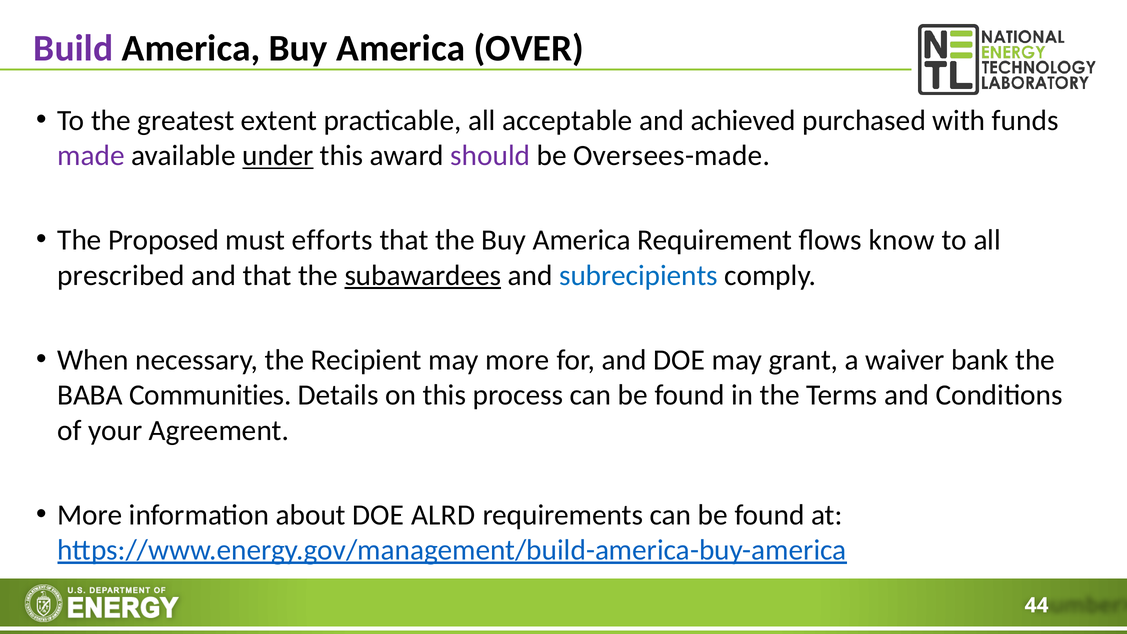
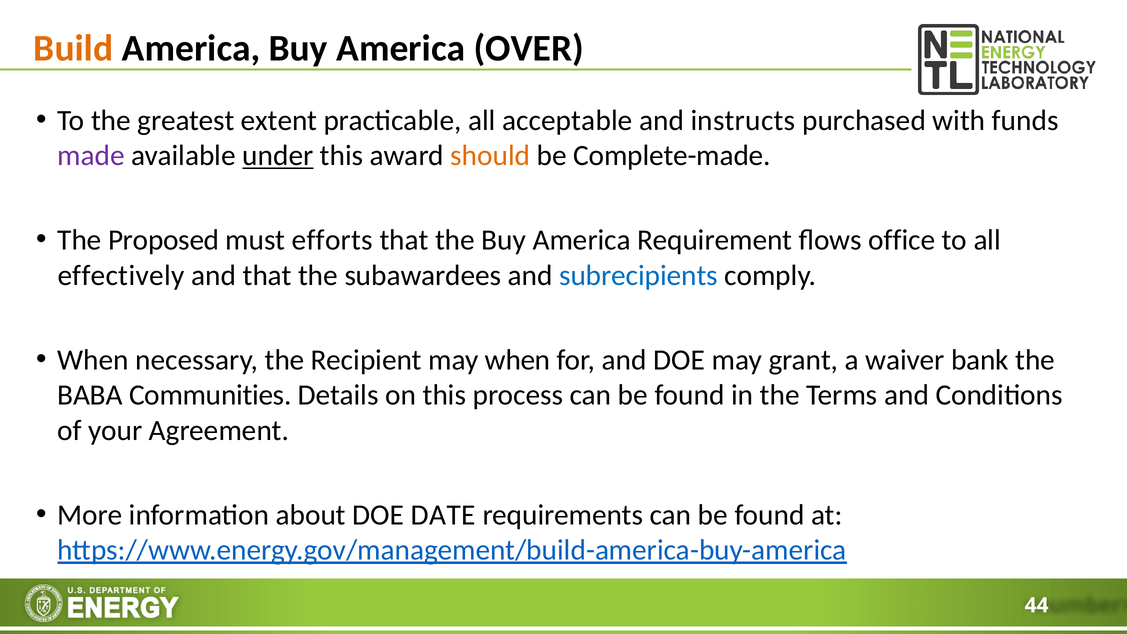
Build colour: purple -> orange (73, 48)
achieved: achieved -> instructs (743, 120)
should colour: purple -> orange (490, 156)
Oversees-made: Oversees-made -> Complete-made (672, 156)
know: know -> office (902, 240)
prescribed: prescribed -> effectively (121, 275)
subawardees underline: present -> none (423, 275)
may more: more -> when (518, 360)
ALRD: ALRD -> DATE (443, 515)
